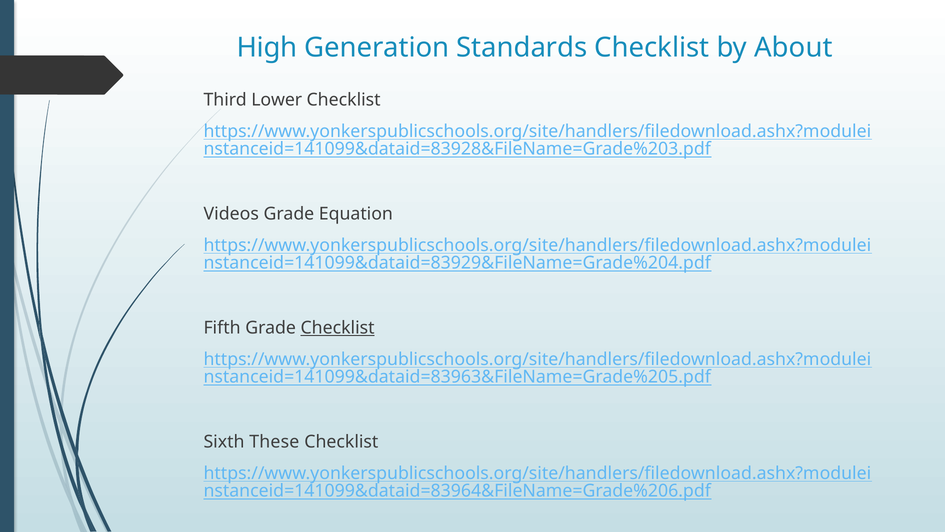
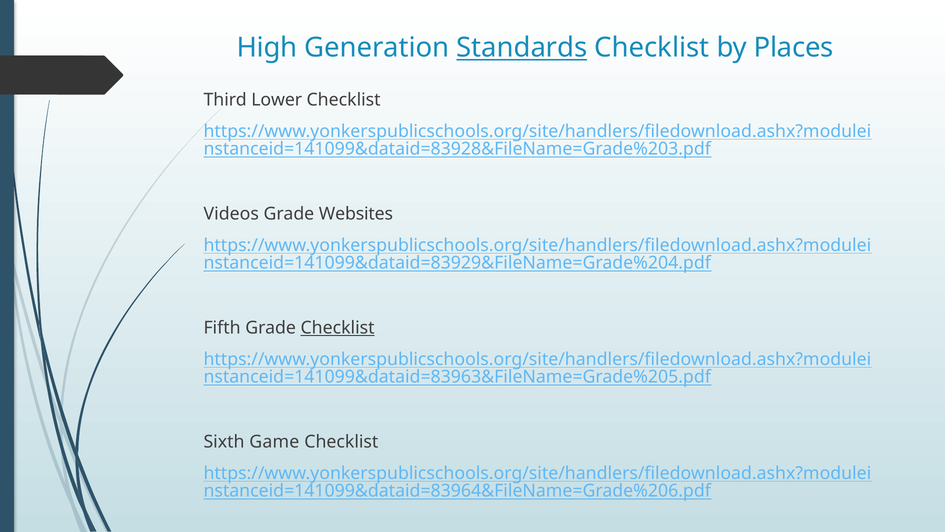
Standards underline: none -> present (522, 48)
About: About -> Places (794, 48)
Equation: Equation -> Websites (356, 214)
These: These -> Game (274, 442)
